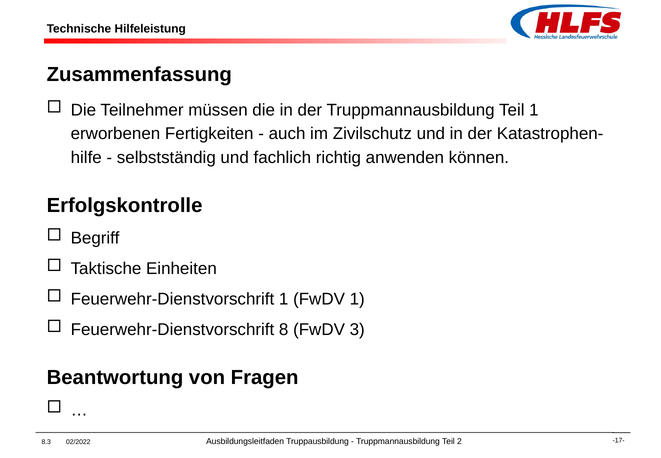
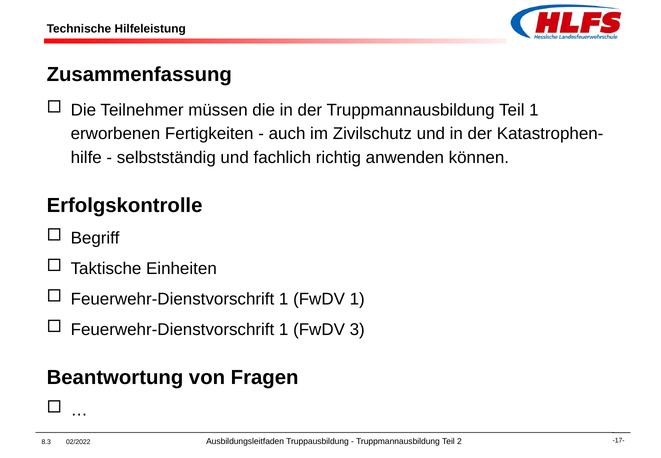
8: 8 -> 1 (284, 329)
